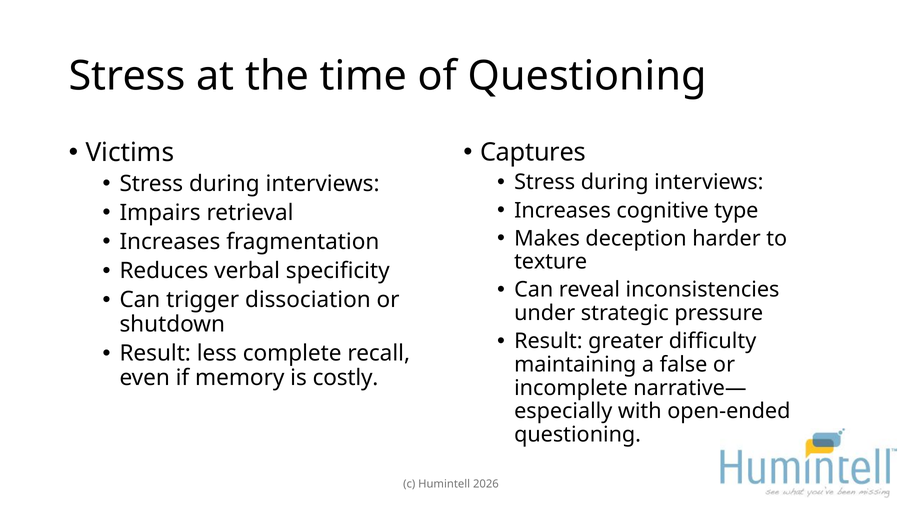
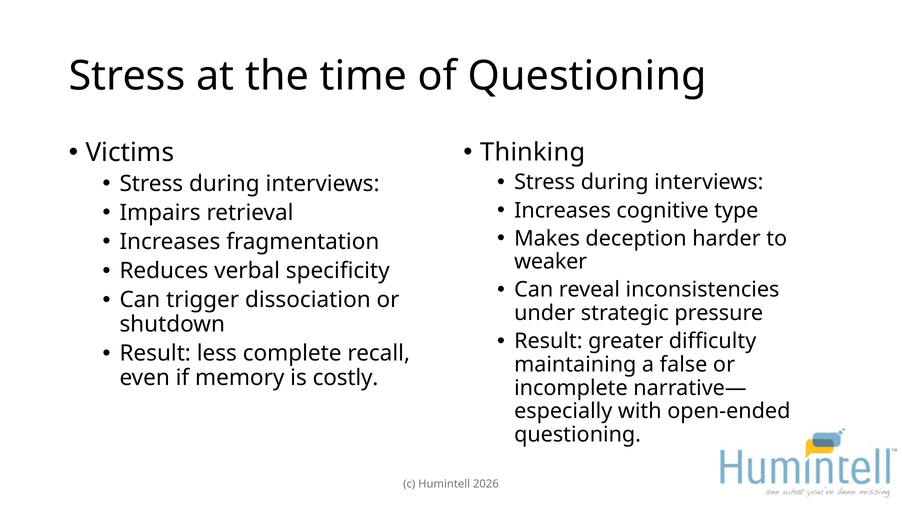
Captures: Captures -> Thinking (533, 152)
texture: texture -> weaker (551, 261)
